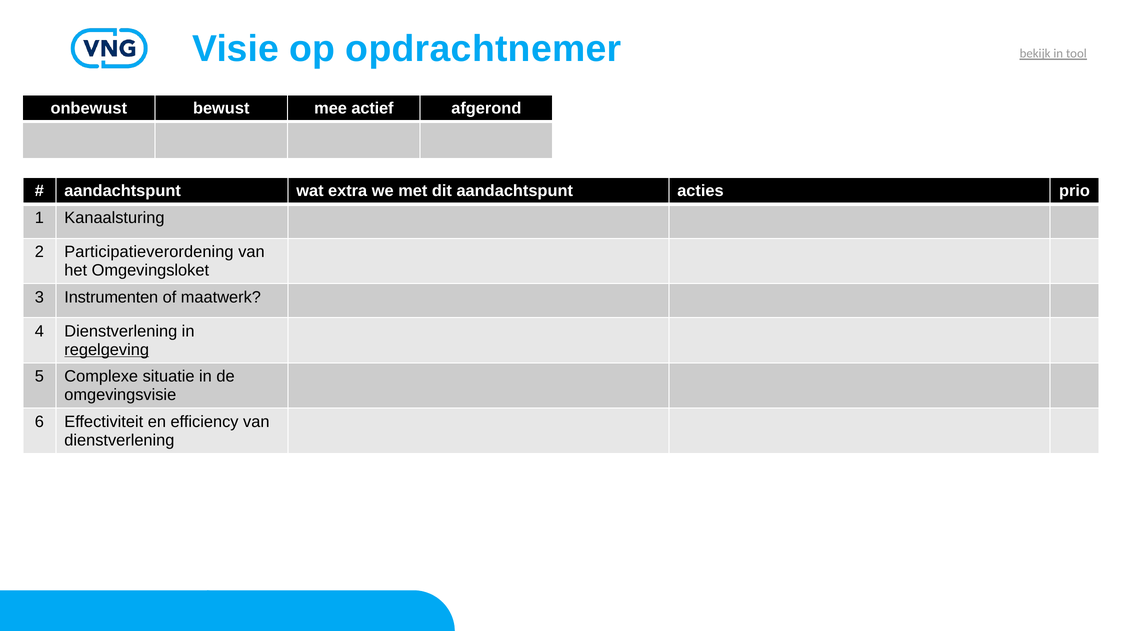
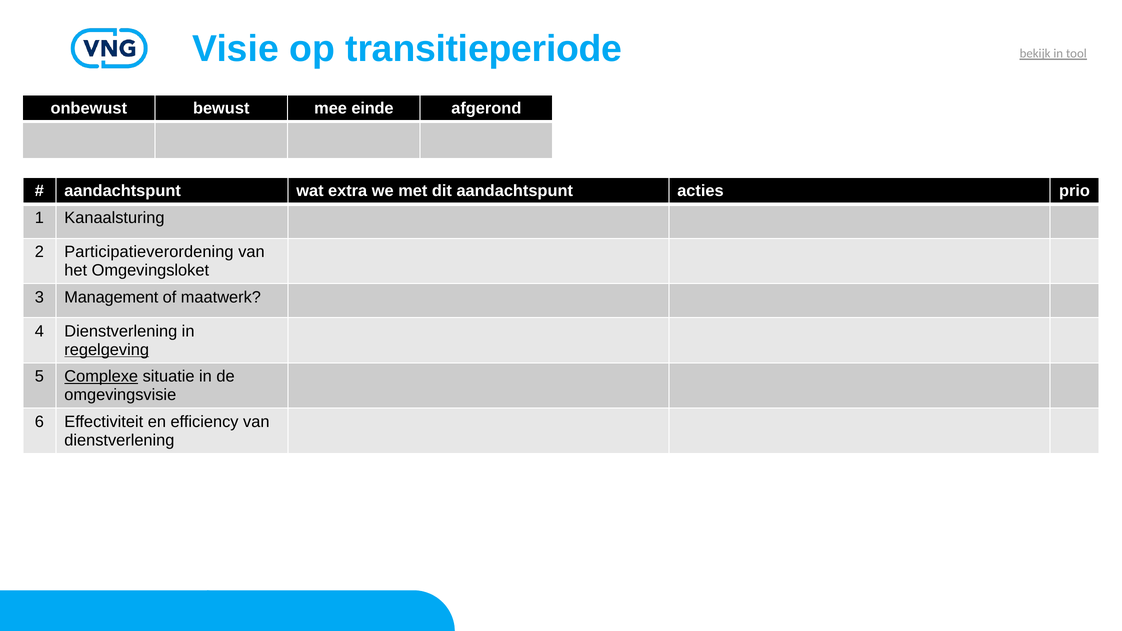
opdrachtnemer: opdrachtnemer -> transitieperiode (484, 49)
actief: actief -> einde (373, 108)
Instrumenten: Instrumenten -> Management (111, 297)
Complexe underline: none -> present (101, 377)
